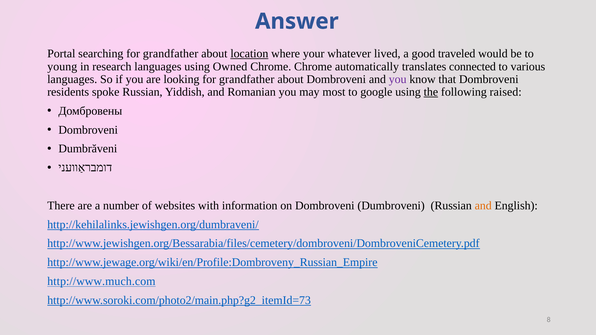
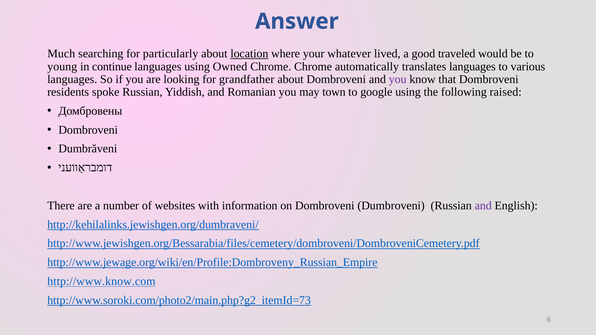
Portal: Portal -> Much (61, 54)
searching for grandfather: grandfather -> particularly (171, 54)
research: research -> continue (112, 67)
translates connected: connected -> languages (472, 67)
most: most -> town (334, 92)
the underline: present -> none (431, 92)
and colour: orange -> purple (483, 206)
http://www.much.com: http://www.much.com -> http://www.know.com (101, 281)
